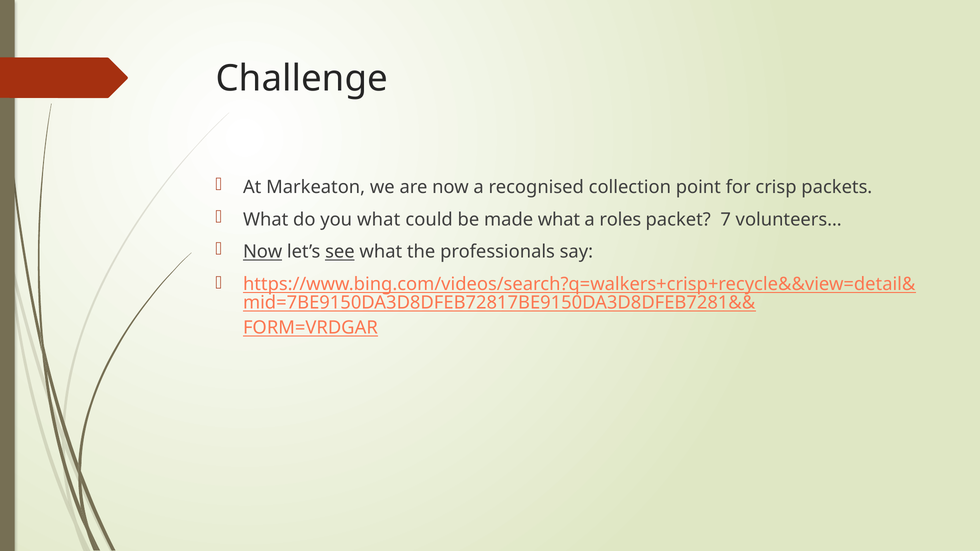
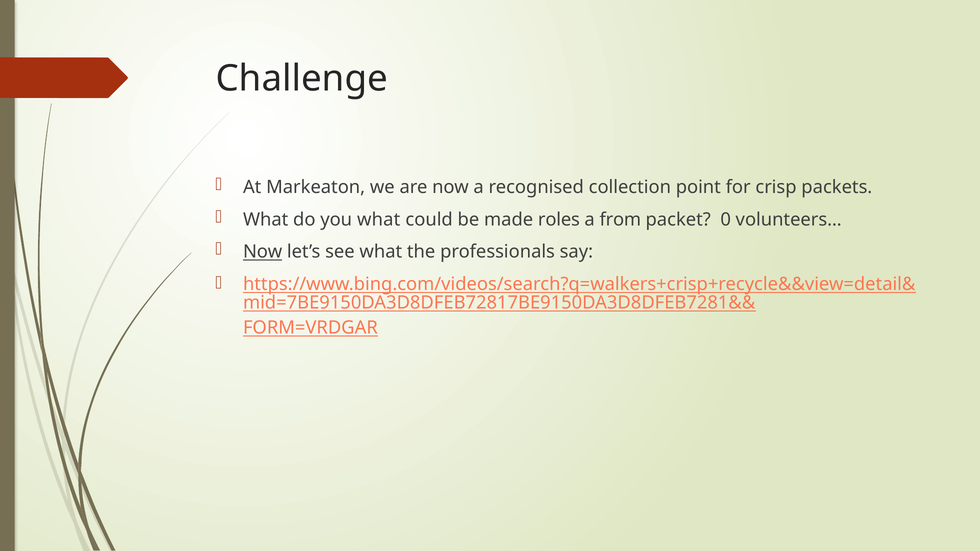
made what: what -> roles (559, 220)
roles: roles -> from (620, 220)
7: 7 -> 0 (726, 220)
see underline: present -> none (340, 252)
